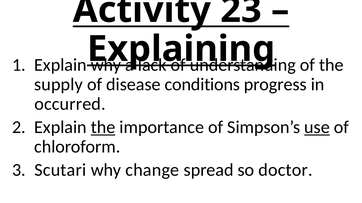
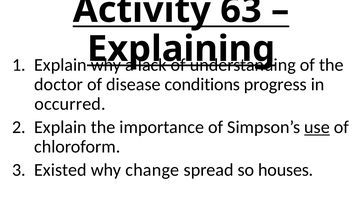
23: 23 -> 63 (241, 10)
supply: supply -> doctor (59, 85)
the underline: present -> none (103, 128)
Scutari: Scutari -> Existed (60, 171)
doctor: doctor -> houses (286, 171)
